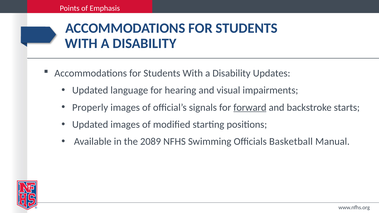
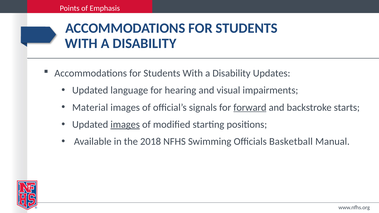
Properly: Properly -> Material (90, 107)
images underline: none -> present (125, 125)
2089: 2089 -> 2018 (151, 142)
